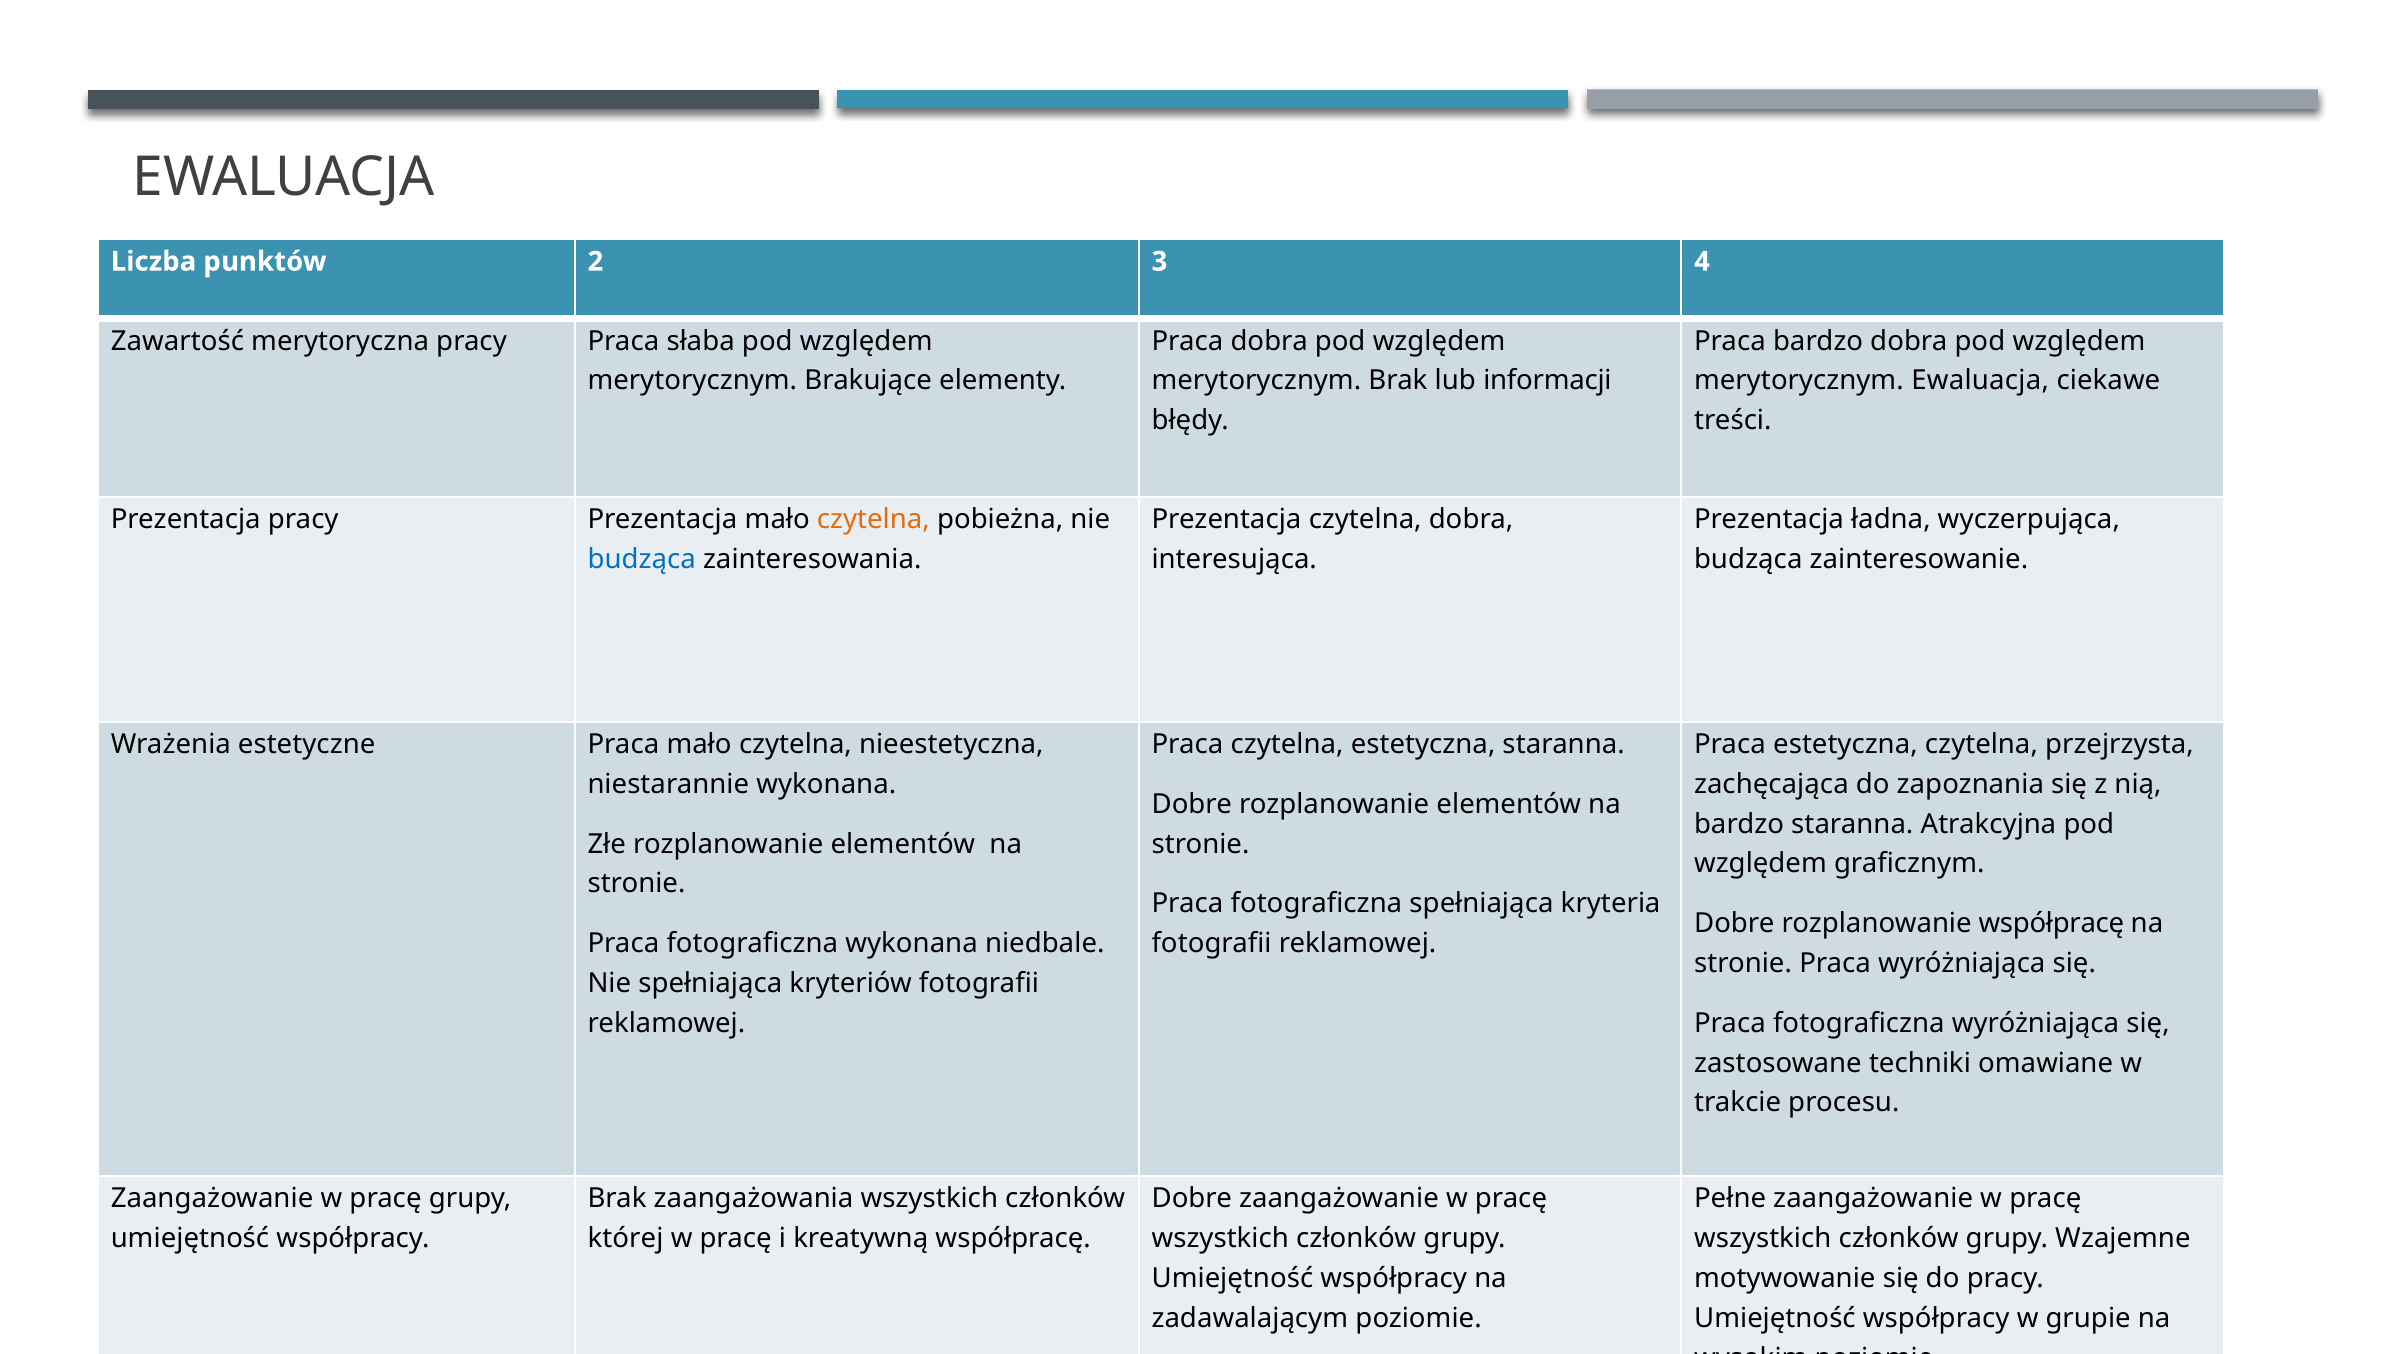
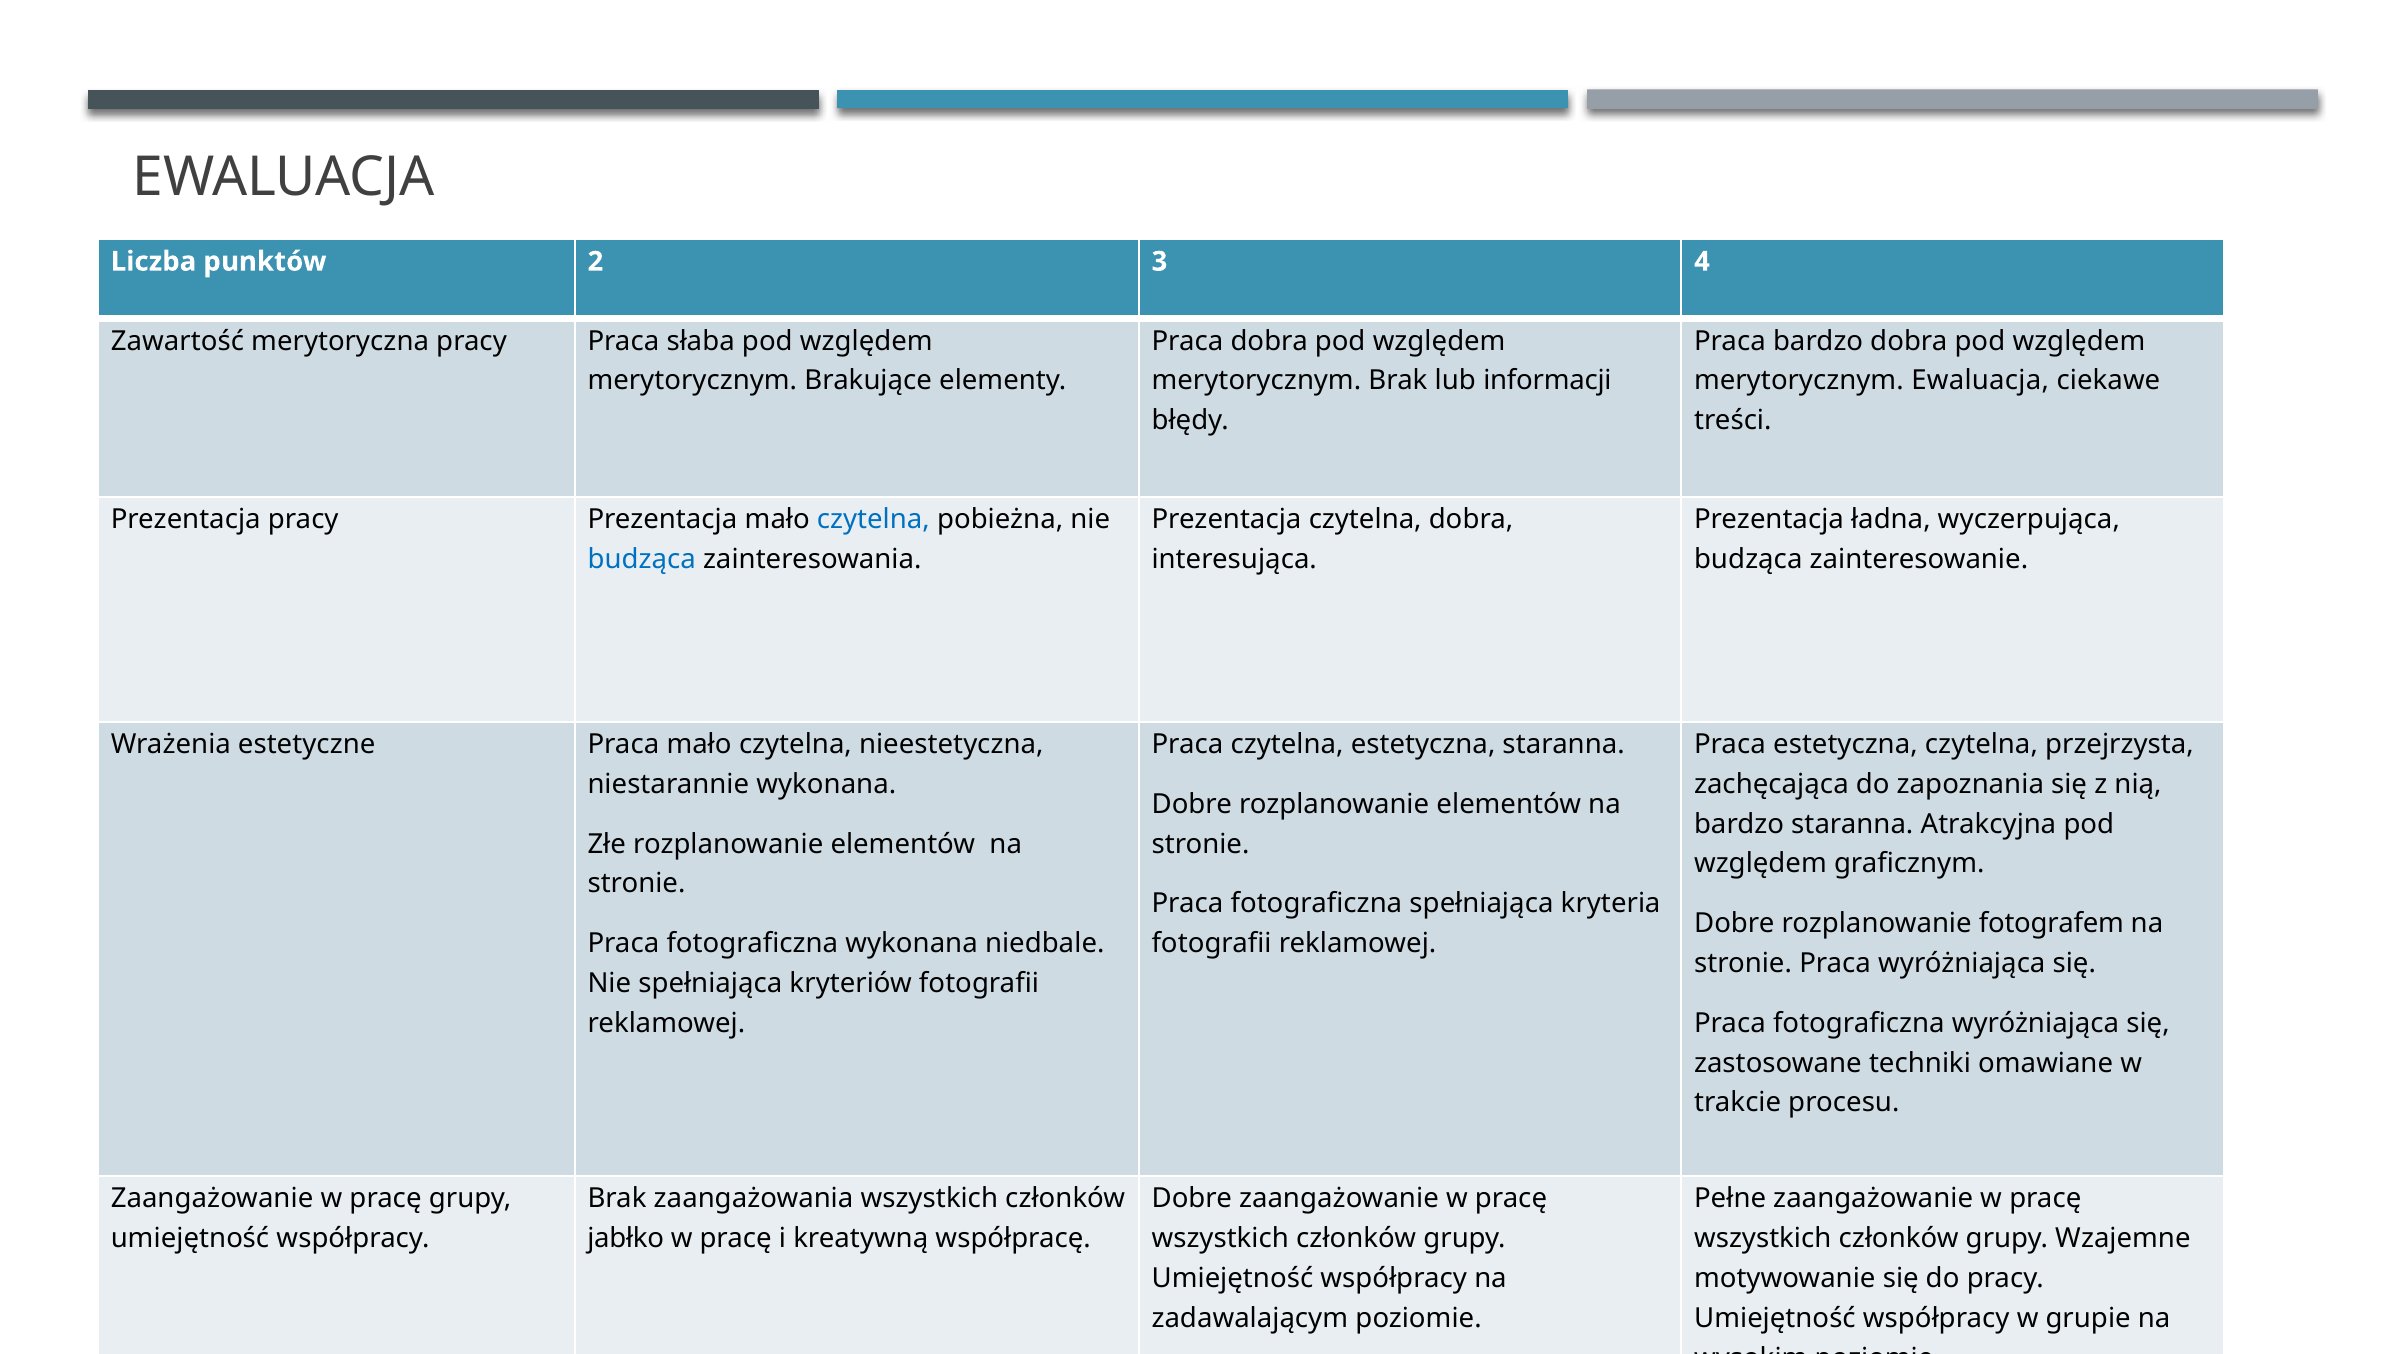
czytelna colour: orange -> blue (873, 519)
rozplanowanie współpracę: współpracę -> fotografem (2051, 923)
której: której -> jabłko (626, 1238)
